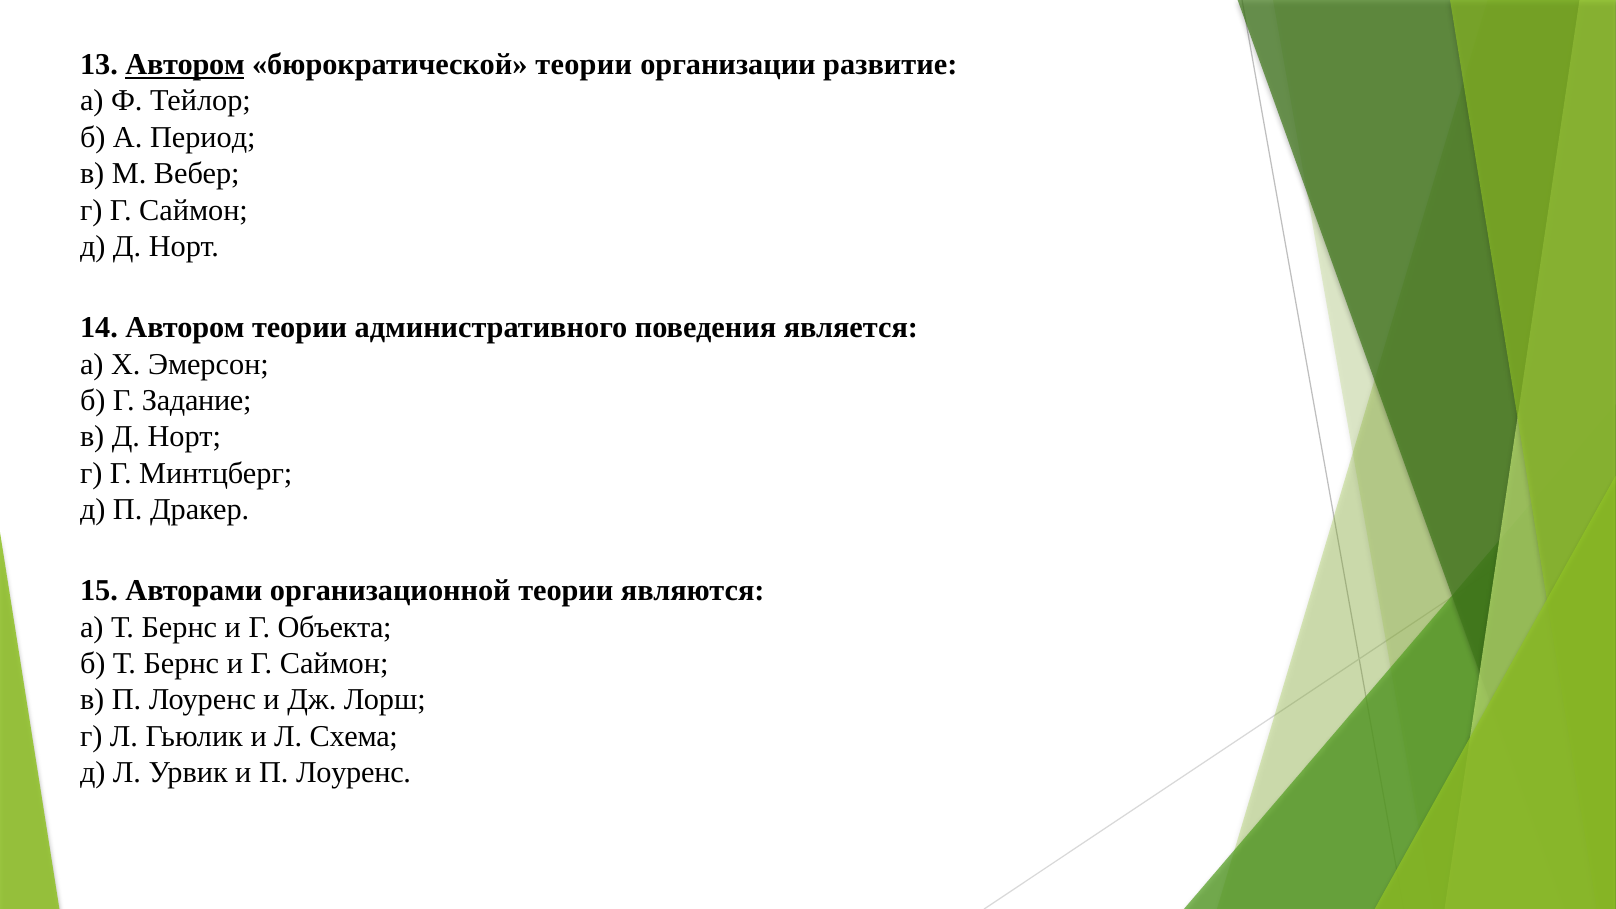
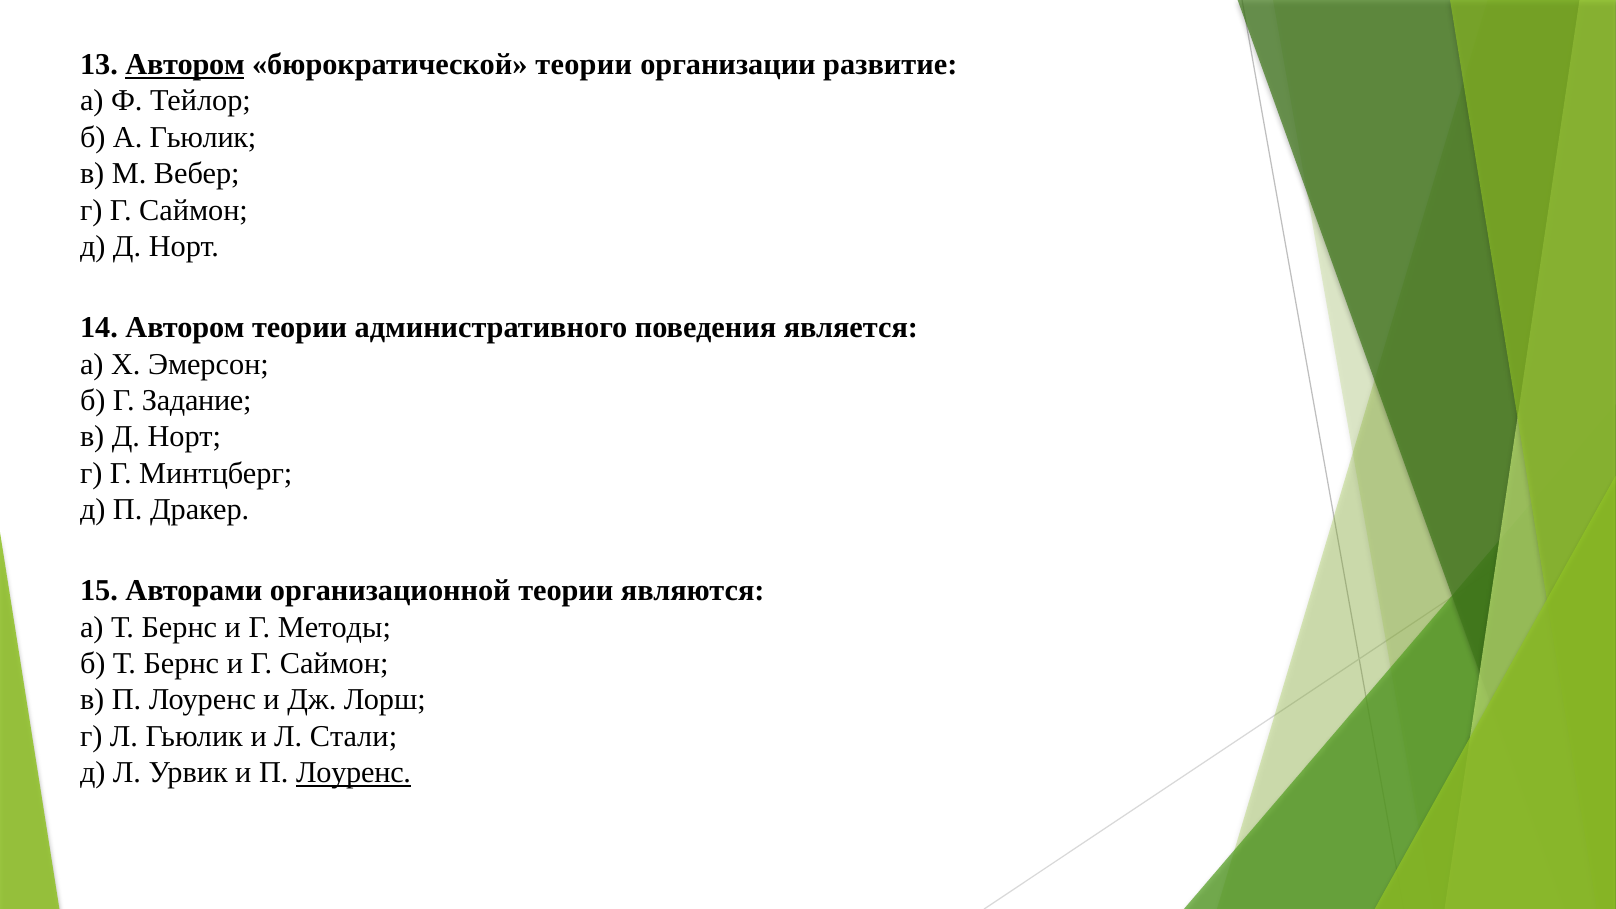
А Период: Период -> Гьюлик (203, 137)
Объекта: Объекта -> Методы (334, 627)
Схема: Схема -> Стали (354, 736)
Лоуренс underline: none -> present (354, 773)
